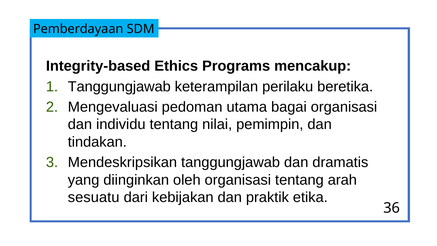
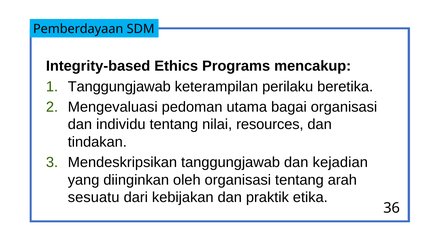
pemimpin: pemimpin -> resources (270, 124)
dramatis: dramatis -> kejadian (340, 162)
